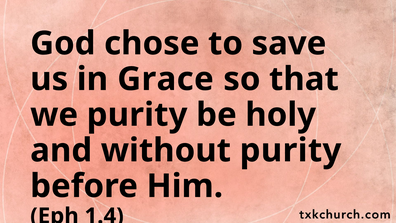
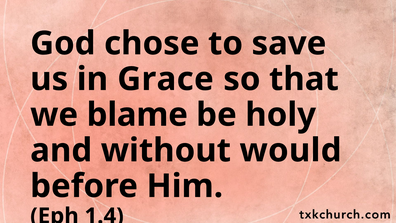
we purity: purity -> blame (137, 115)
without purity: purity -> would (291, 150)
